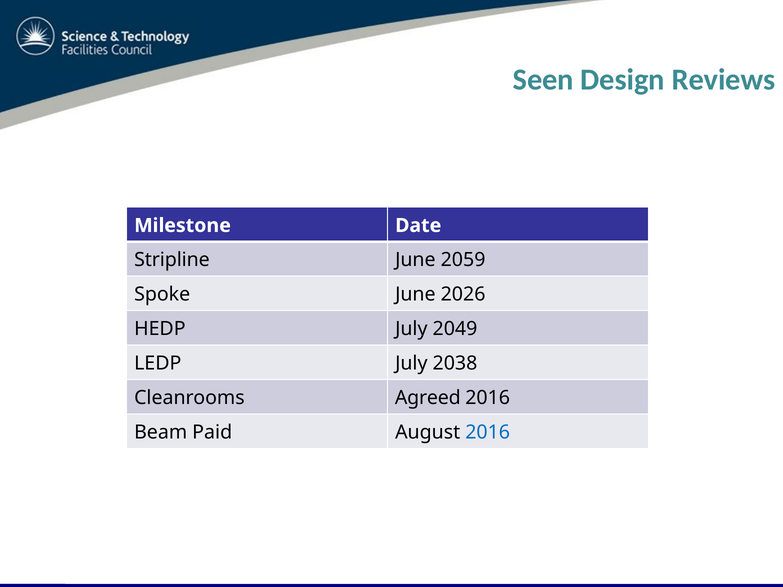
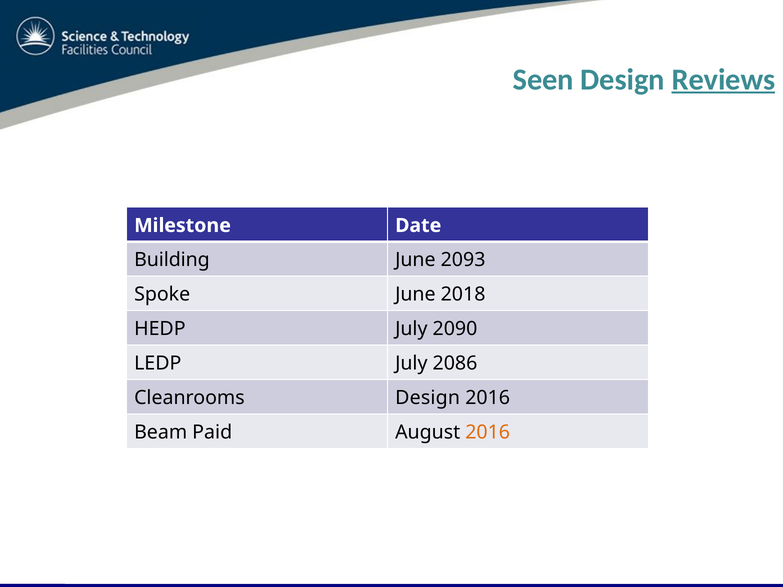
Reviews underline: none -> present (723, 80)
Stripline: Stripline -> Building (172, 260)
2059: 2059 -> 2093 (463, 260)
2026: 2026 -> 2018 (463, 295)
2049: 2049 -> 2090 (455, 329)
2038: 2038 -> 2086 (455, 364)
Cleanrooms Agreed: Agreed -> Design (428, 398)
2016 colour: blue -> orange (488, 433)
